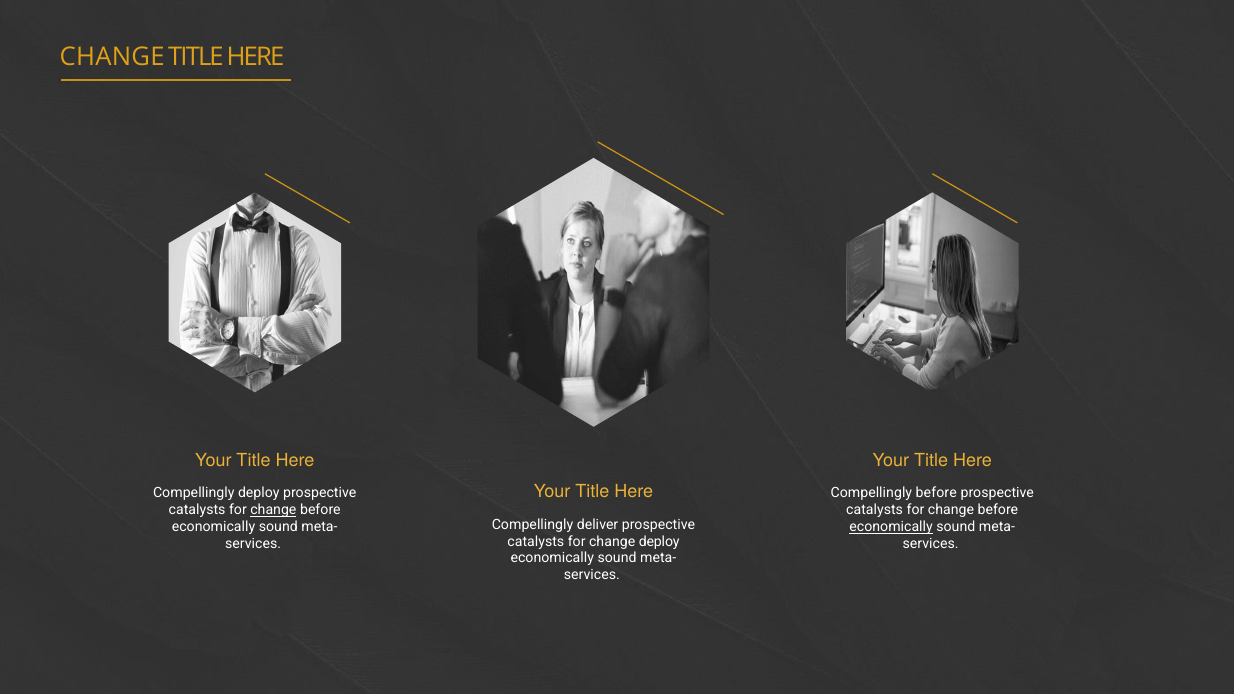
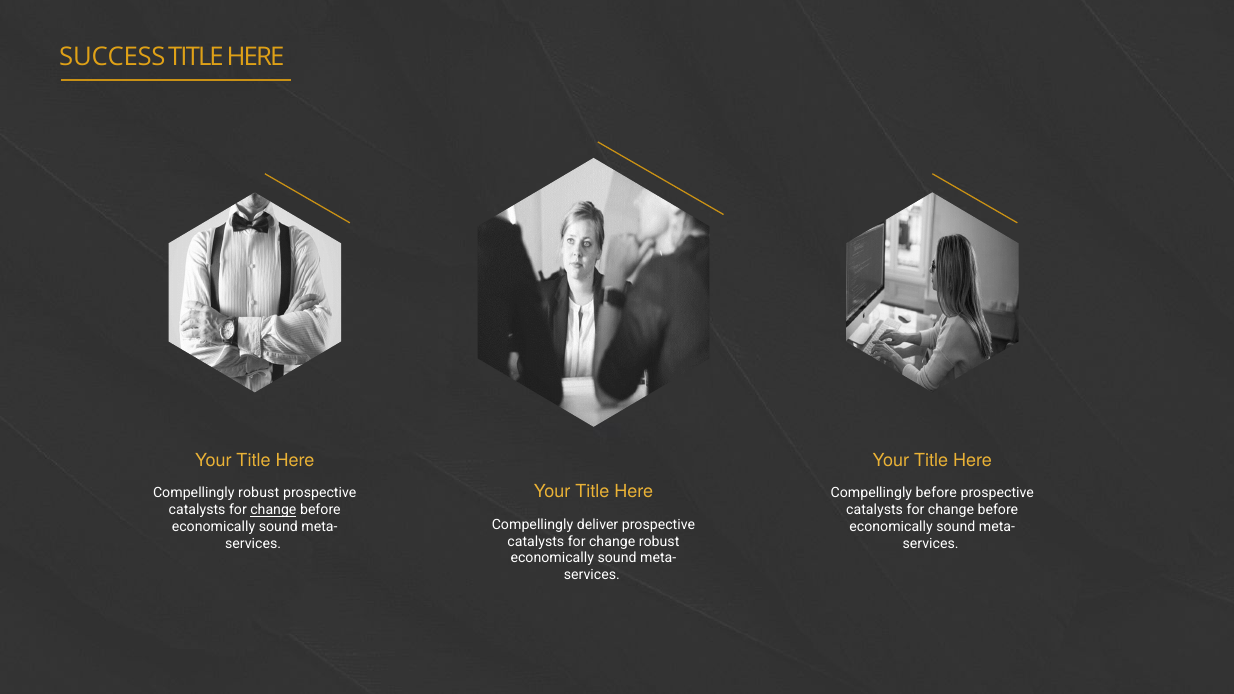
CHANGE: CHANGE -> SUCCESS (112, 57)
Compellingly deploy: deploy -> robust (259, 493)
economically underline: present -> none (891, 527)
change deploy: deploy -> robust (659, 541)
